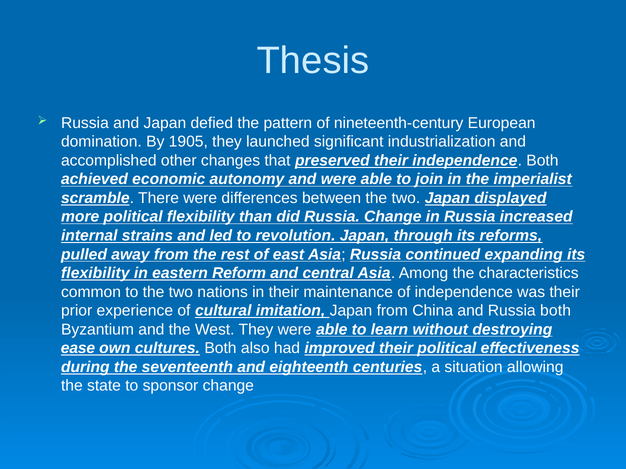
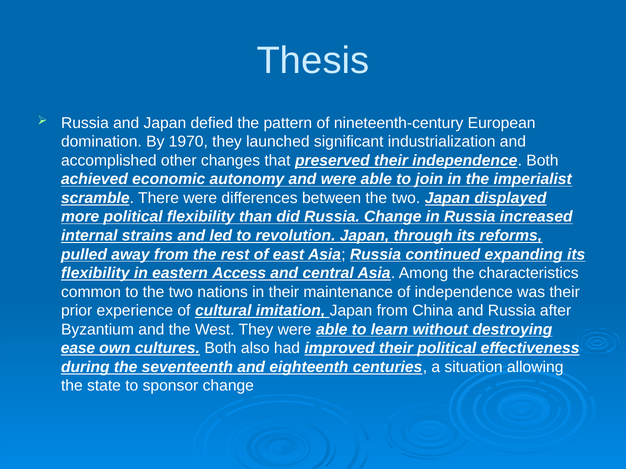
1905: 1905 -> 1970 (188, 142)
Reform: Reform -> Access (239, 273)
Russia both: both -> after (556, 311)
